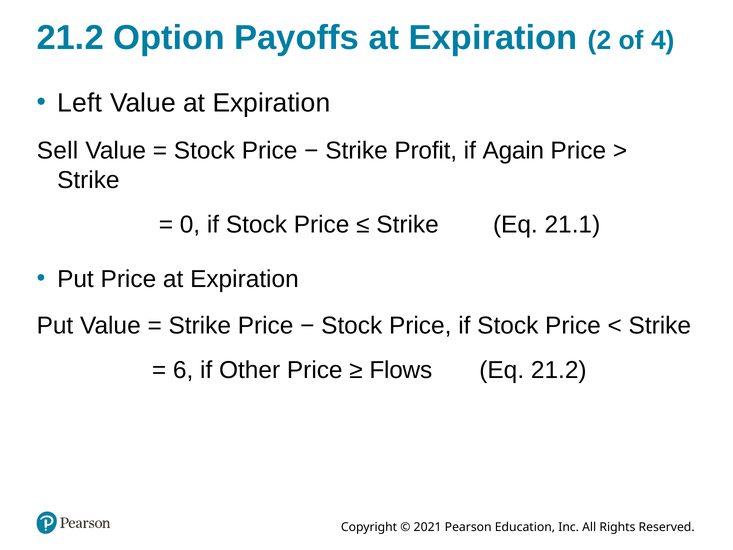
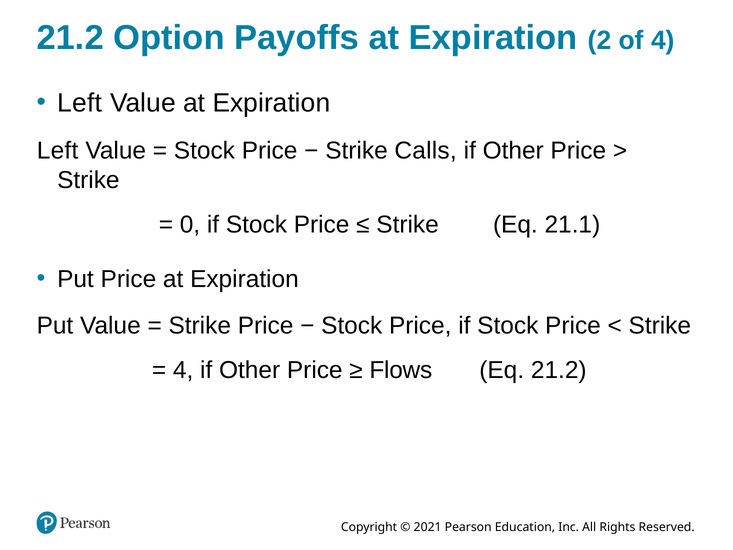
Sell: Sell -> Left (58, 151)
Profit: Profit -> Calls (426, 151)
Again: Again -> Other (513, 151)
6: 6 -> 4 (183, 370)
